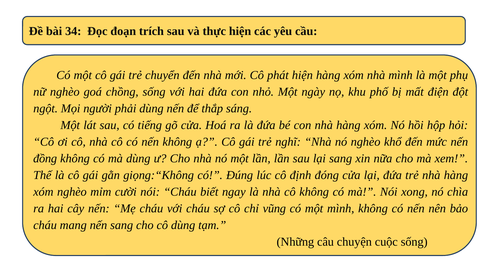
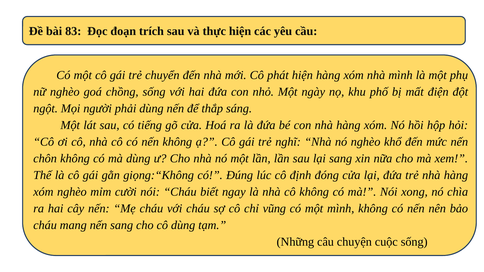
34: 34 -> 83 (73, 31)
đồng: đồng -> chôn (45, 159)
